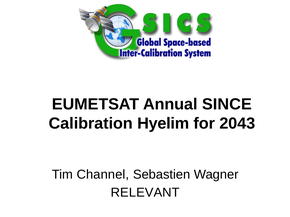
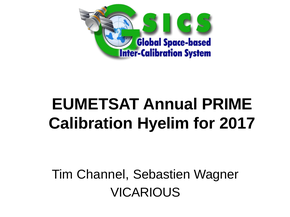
SINCE: SINCE -> PRIME (227, 104)
2043: 2043 -> 2017 (237, 124)
RELEVANT: RELEVANT -> VICARIOUS (145, 193)
